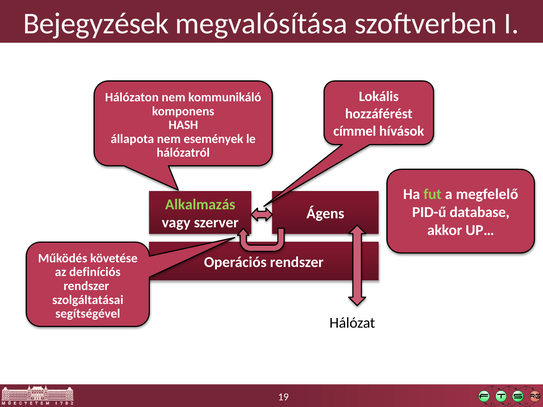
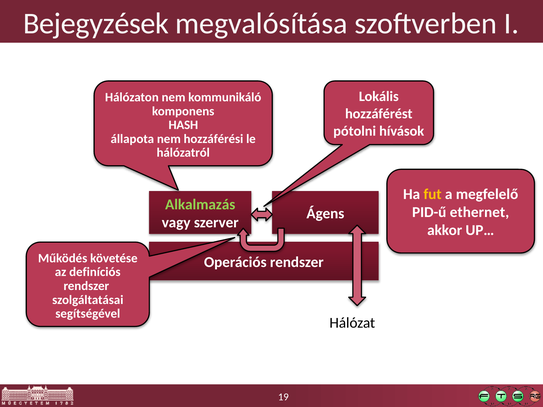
címmel: címmel -> pótolni (355, 131)
események: események -> hozzáférési (213, 139)
fut colour: light green -> yellow (433, 194)
database: database -> ethernet (479, 212)
